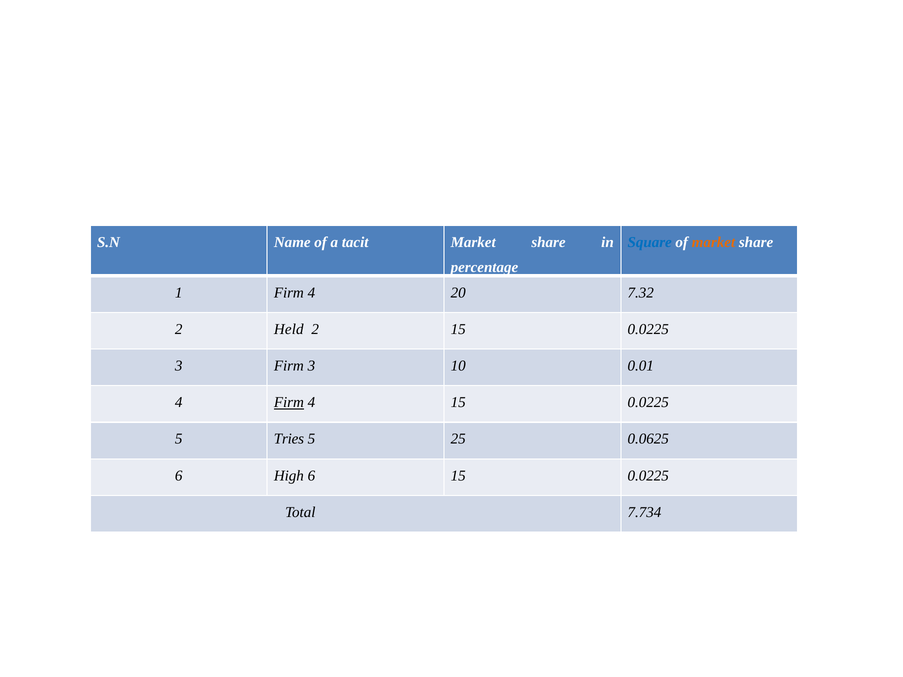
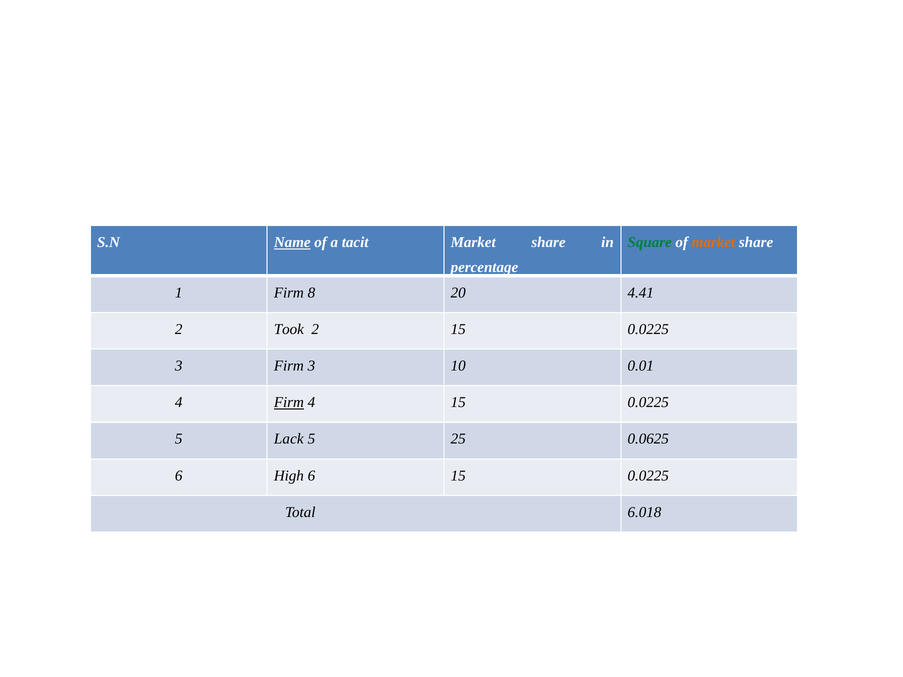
Name underline: none -> present (292, 243)
Square colour: blue -> green (650, 243)
1 Firm 4: 4 -> 8 (311, 293)
7.32: 7.32 -> 4.41 (641, 293)
Held: Held -> Took (289, 329)
Tries: Tries -> Lack (289, 439)
7.734: 7.734 -> 6.018 (644, 512)
